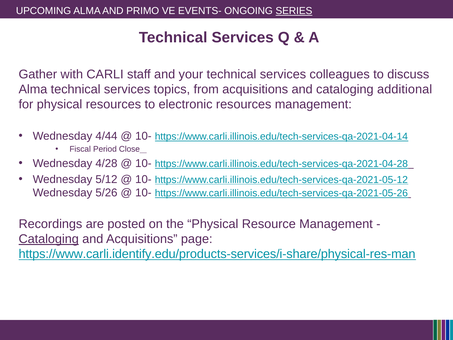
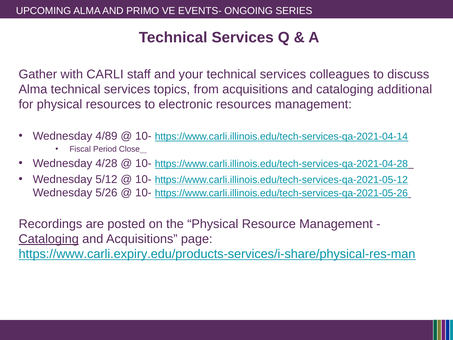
SERIES underline: present -> none (294, 11)
4/44: 4/44 -> 4/89 (106, 136)
https://www.carli.identify.edu/products-services/i-share/physical-res-man: https://www.carli.identify.edu/products-services/i-share/physical-res-man -> https://www.carli.expiry.edu/products-services/i-share/physical-res-man (217, 254)
